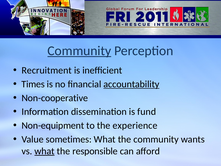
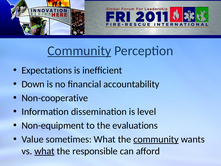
Recruitment: Recruitment -> Expectations (47, 70)
Times: Times -> Down (33, 84)
accountability underline: present -> none (131, 84)
fund: fund -> level (147, 112)
experience: experience -> evaluations (135, 125)
community underline: none -> present (156, 139)
